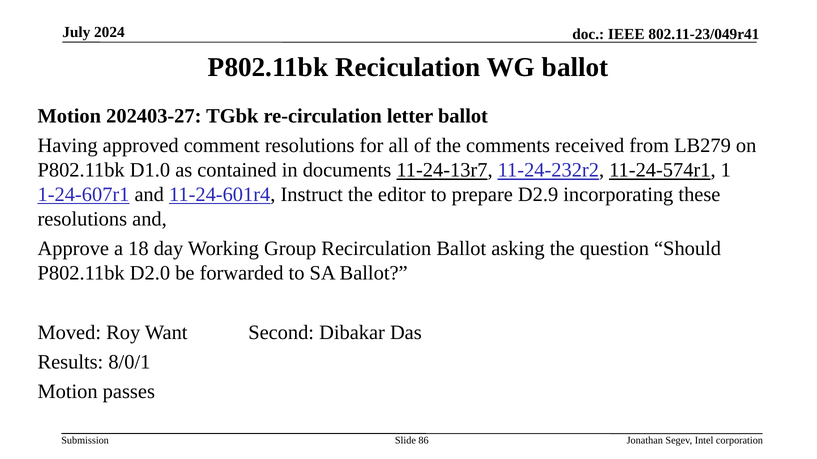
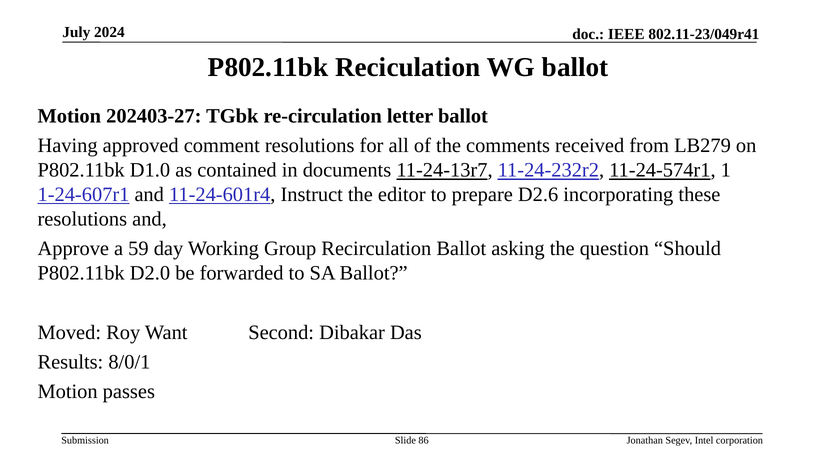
D2.9: D2.9 -> D2.6 (538, 195)
18: 18 -> 59 (138, 249)
